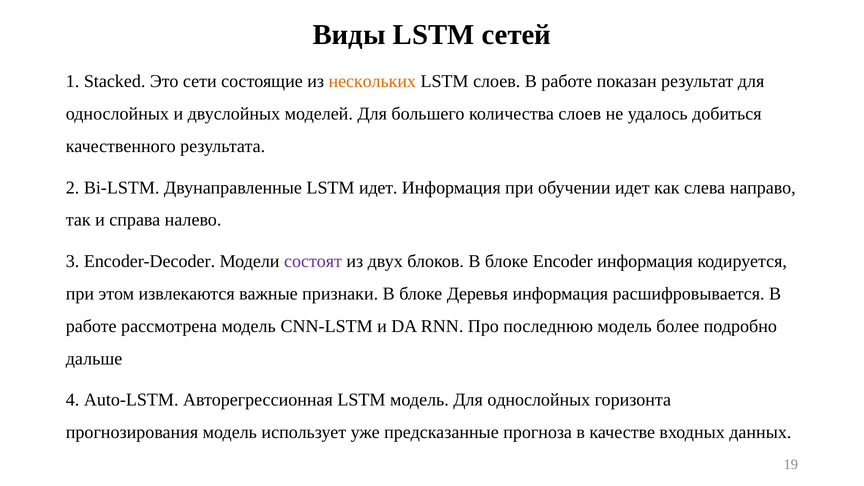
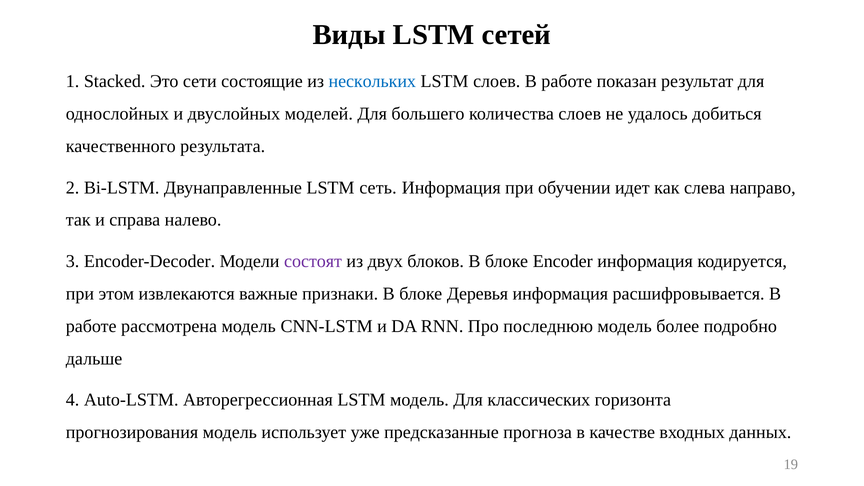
нескольких colour: orange -> blue (372, 81)
LSTM идет: идет -> сеть (378, 188)
модель Для однослойных: однослойных -> классических (539, 400)
